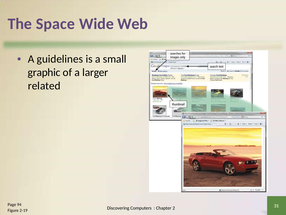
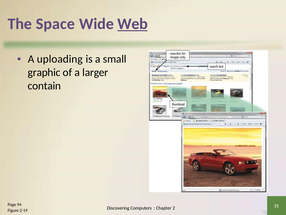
Web underline: none -> present (133, 24)
guidelines: guidelines -> uploading (60, 59)
related: related -> contain (44, 86)
